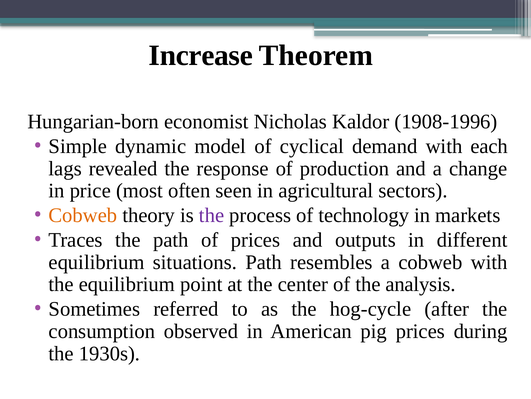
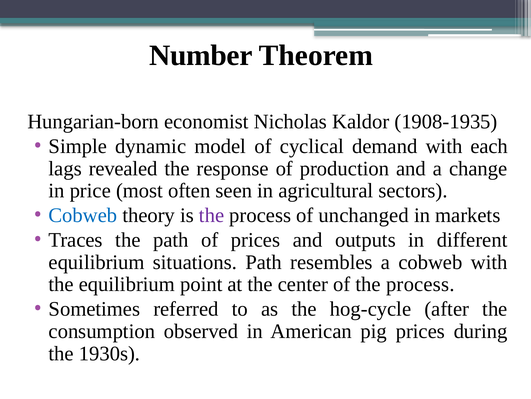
Increase: Increase -> Number (201, 55)
1908-1996: 1908-1996 -> 1908-1935 (446, 121)
Cobweb colour: orange -> blue (83, 215)
technology: technology -> unchanged (364, 215)
of the analysis: analysis -> process (420, 284)
